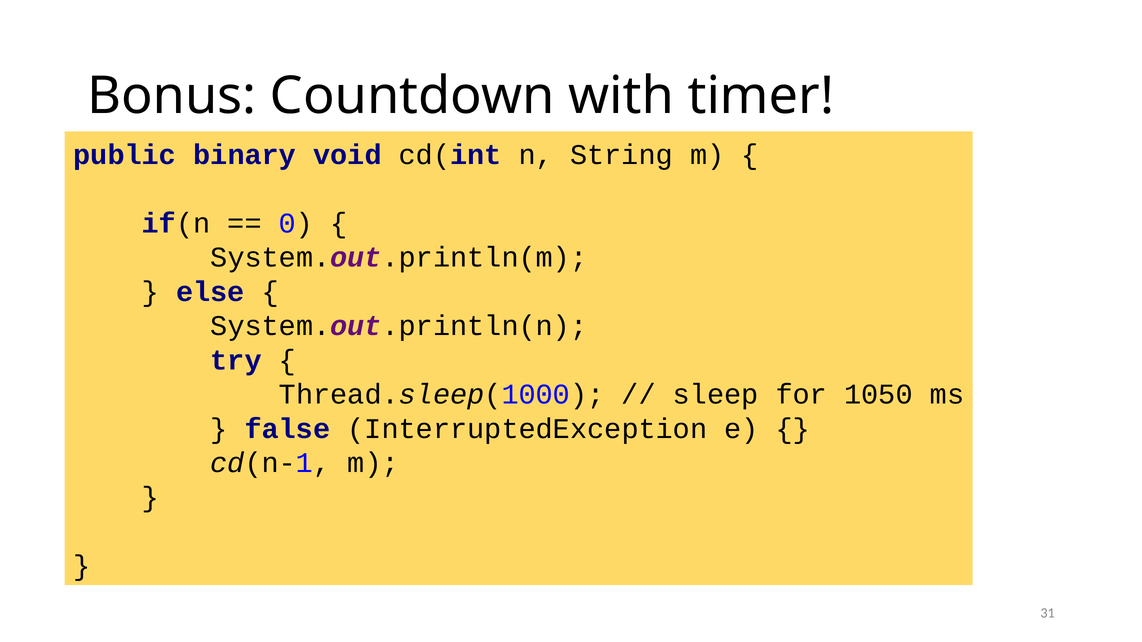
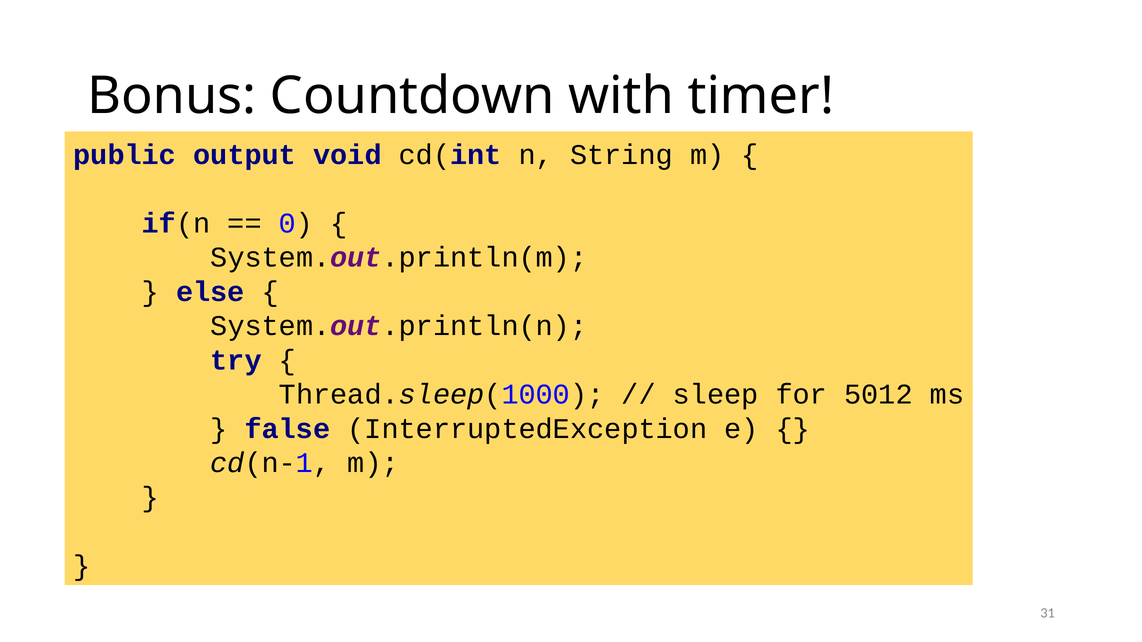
binary: binary -> output (245, 155)
1050: 1050 -> 5012 (878, 395)
